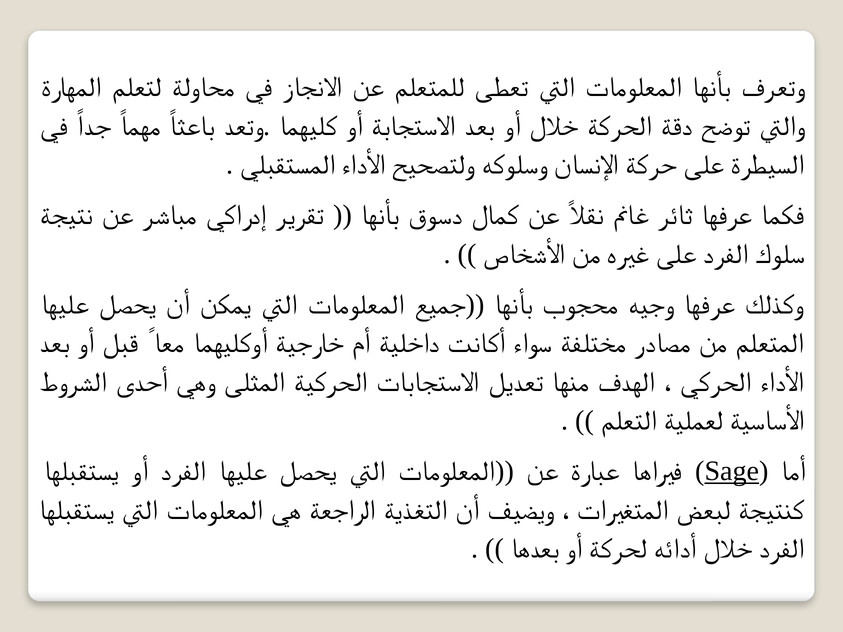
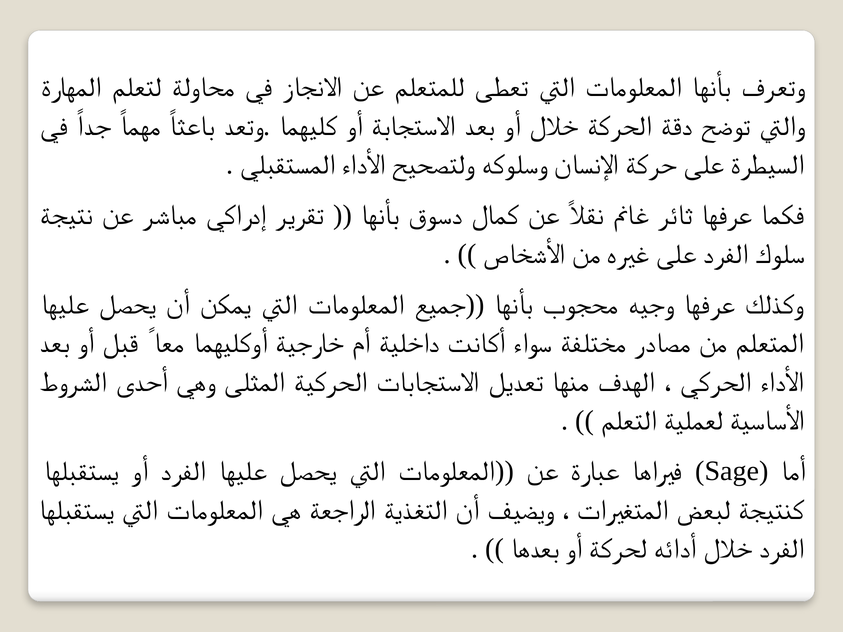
Sage underline: present -> none (732, 471)
